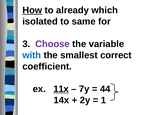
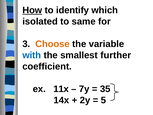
already: already -> identify (73, 10)
Choose colour: purple -> orange (52, 44)
correct: correct -> further (116, 55)
11x underline: present -> none (61, 89)
44: 44 -> 35 (105, 89)
1: 1 -> 5 (103, 100)
